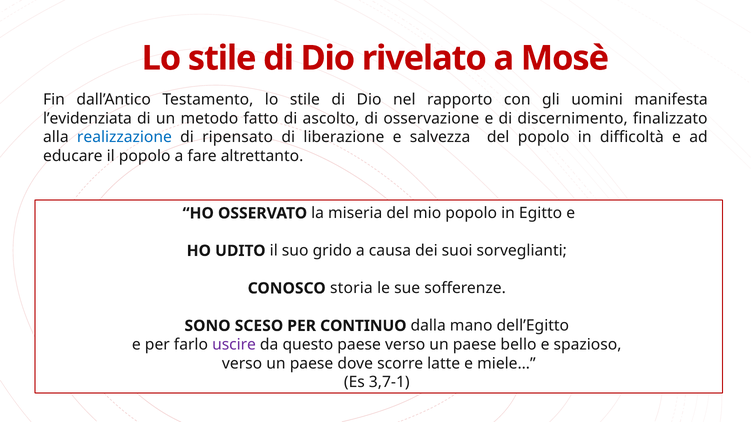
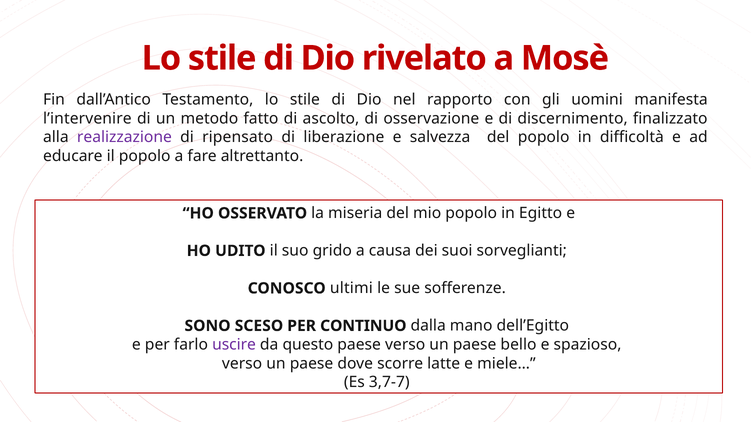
l’evidenziata: l’evidenziata -> l’intervenire (87, 119)
realizzazione colour: blue -> purple (124, 137)
storia: storia -> ultimi (351, 289)
3,7-1: 3,7-1 -> 3,7-7 (389, 382)
